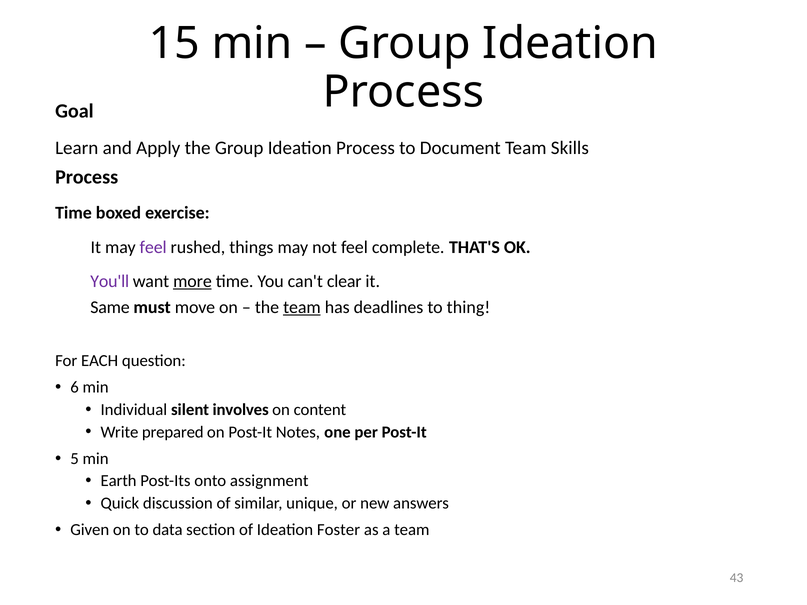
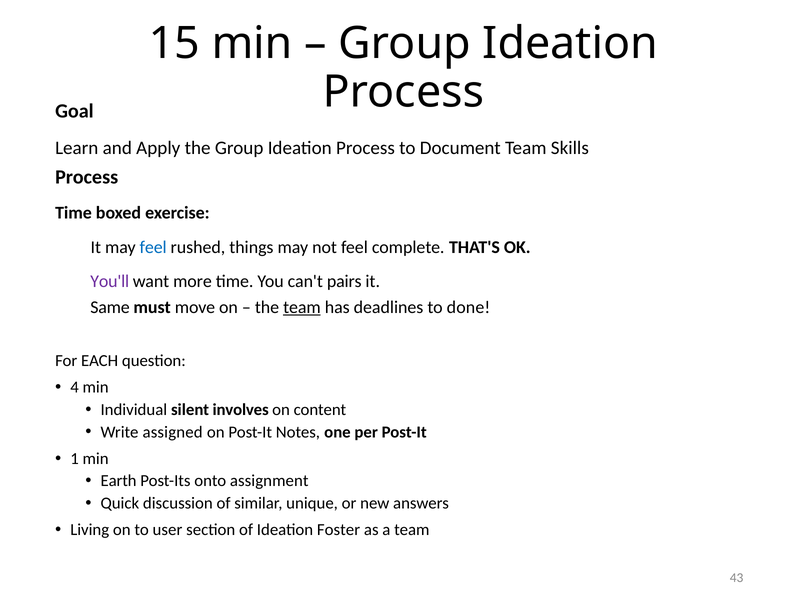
feel colour: purple -> blue (153, 247)
more underline: present -> none (192, 282)
clear: clear -> pairs (344, 282)
thing: thing -> done (468, 307)
6: 6 -> 4 (75, 387)
prepared: prepared -> assigned (173, 432)
5: 5 -> 1 (75, 459)
Given: Given -> Living (90, 530)
data: data -> user (167, 530)
